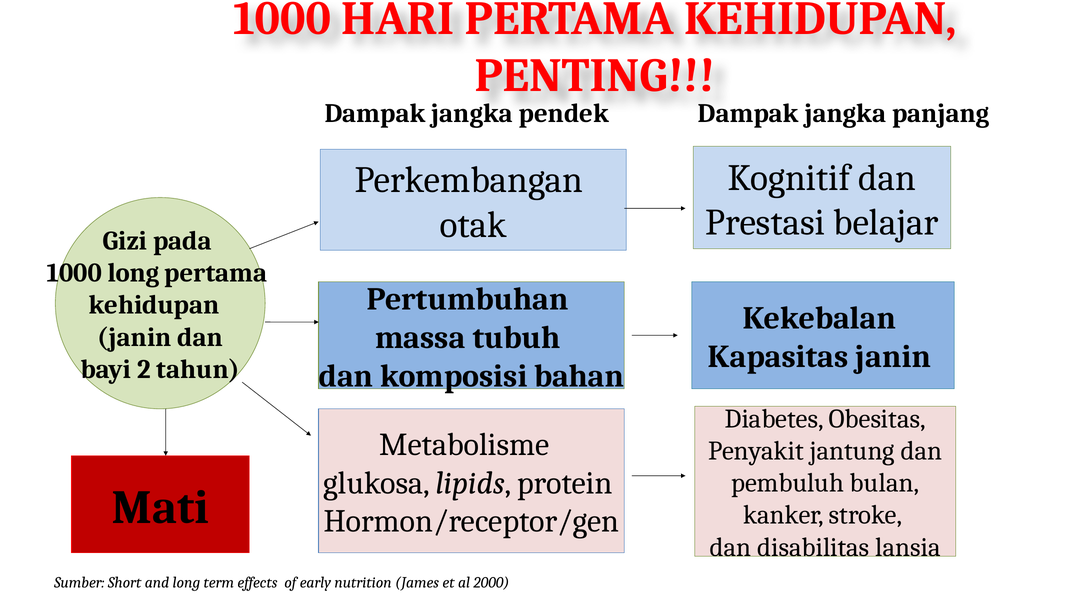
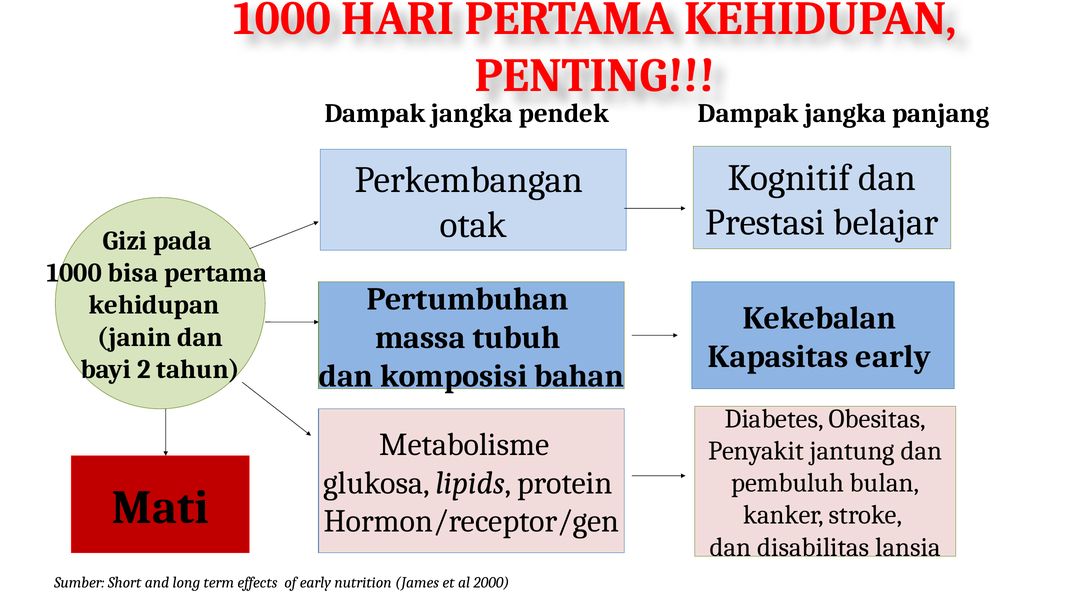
1000 long: long -> bisa (133, 273)
Kapasitas janin: janin -> early (893, 357)
